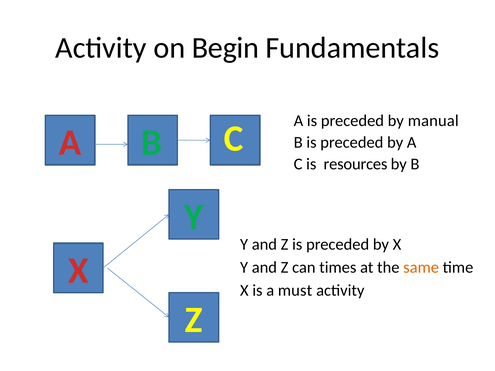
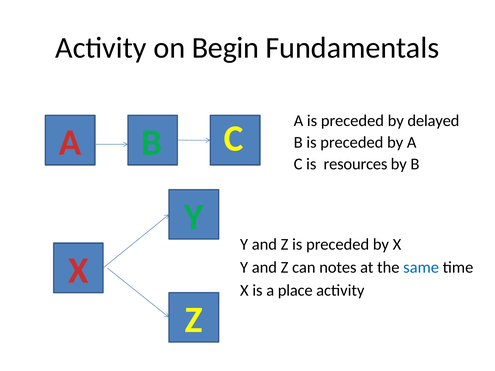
manual: manual -> delayed (433, 121)
times: times -> notes (338, 268)
same colour: orange -> blue (421, 268)
must: must -> place (295, 291)
